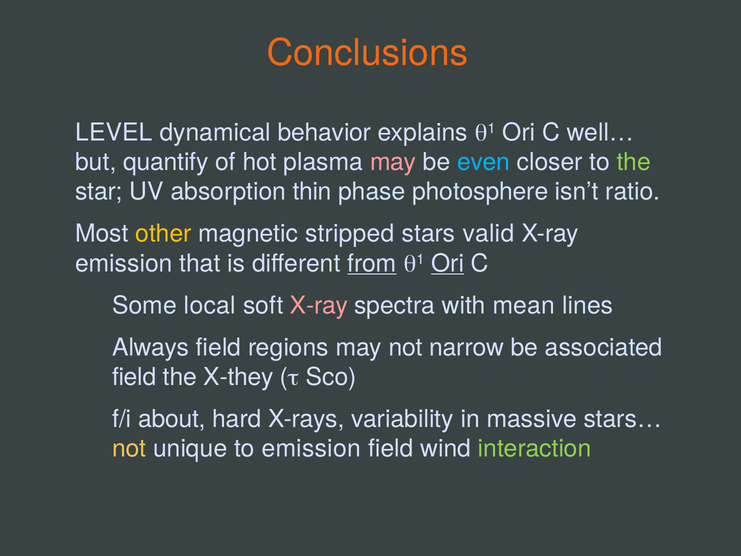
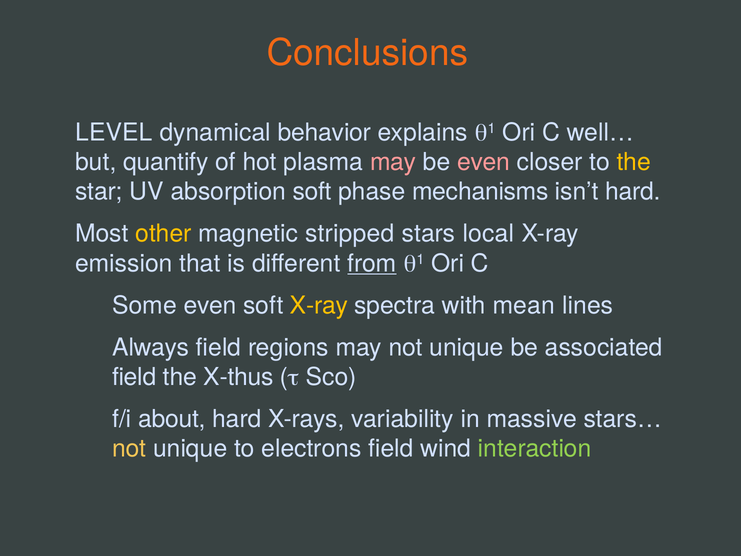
even colour: light blue -> pink (484, 162)
the colour: light green -> yellow (634, 162)
absorption thin: thin -> soft (312, 192)
photosphere: photosphere -> mechanisms (480, 192)
isn’t ratio: ratio -> hard (633, 192)
valid: valid -> local (488, 234)
Ori underline: present -> none (448, 263)
Some local: local -> even (210, 305)
X-ray colour: pink -> yellow (319, 305)
may not narrow: narrow -> unique (467, 347)
X-they: X-they -> X-thus (239, 377)
to emission: emission -> electrons (311, 448)
